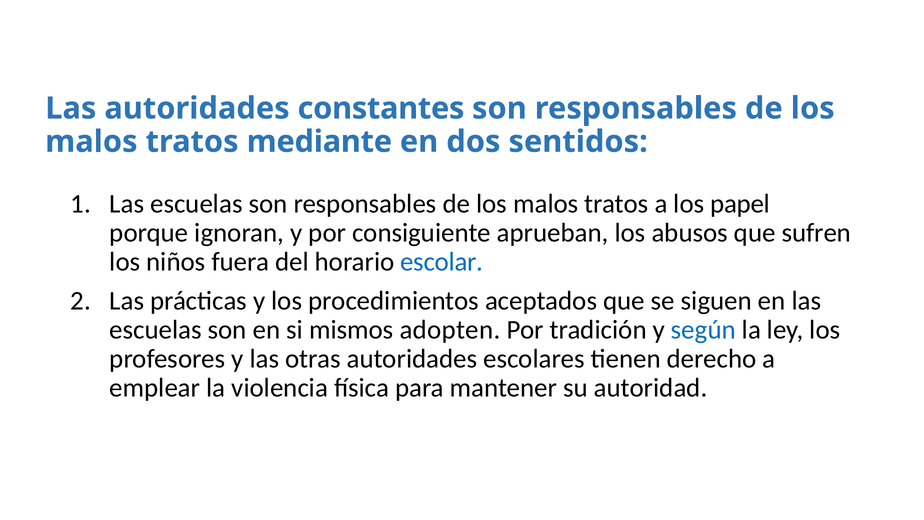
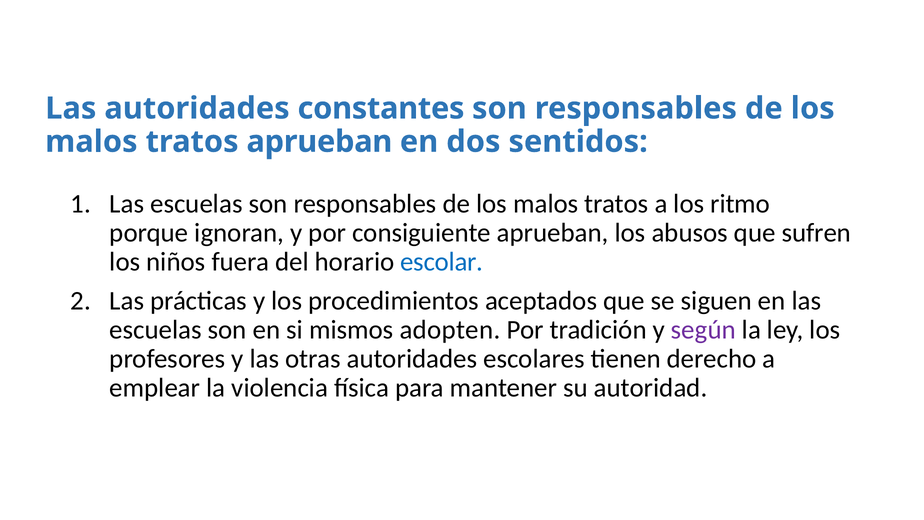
tratos mediante: mediante -> aprueban (319, 142)
papel: papel -> ritmo (740, 204)
según colour: blue -> purple (703, 330)
